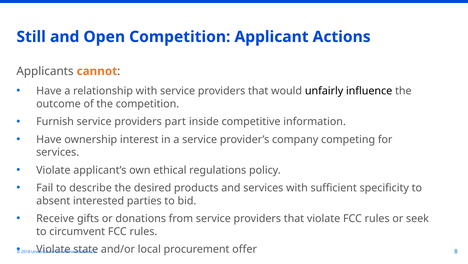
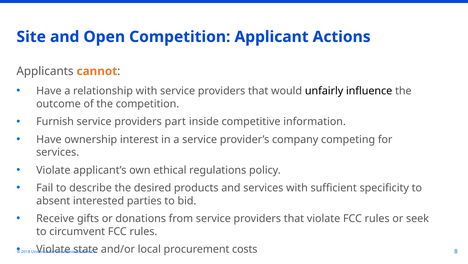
Still: Still -> Site (31, 37)
offer: offer -> costs (245, 249)
